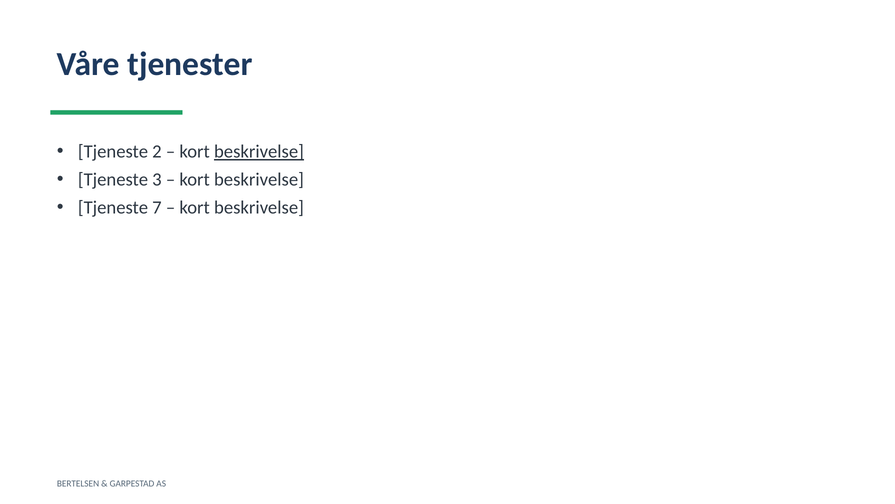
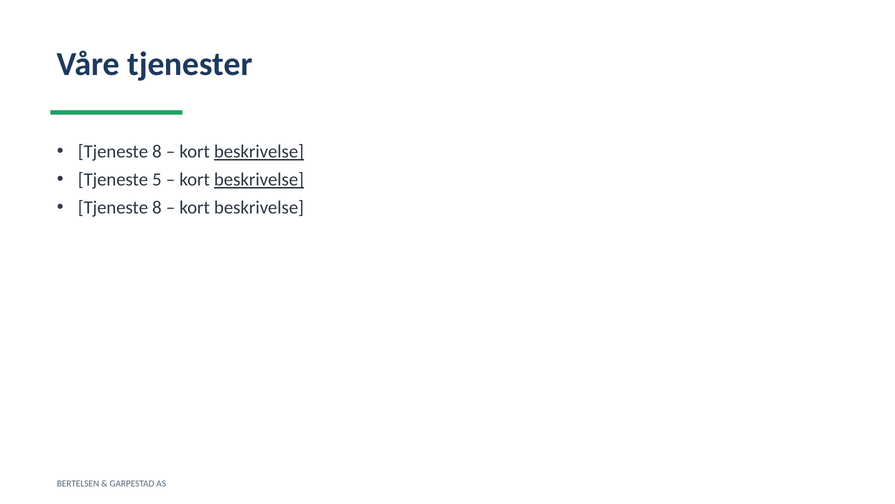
2: 2 -> 8 (157, 152)
3: 3 -> 5 (157, 180)
beskrivelse underline: none -> present (259, 180)
7: 7 -> 8 (157, 208)
